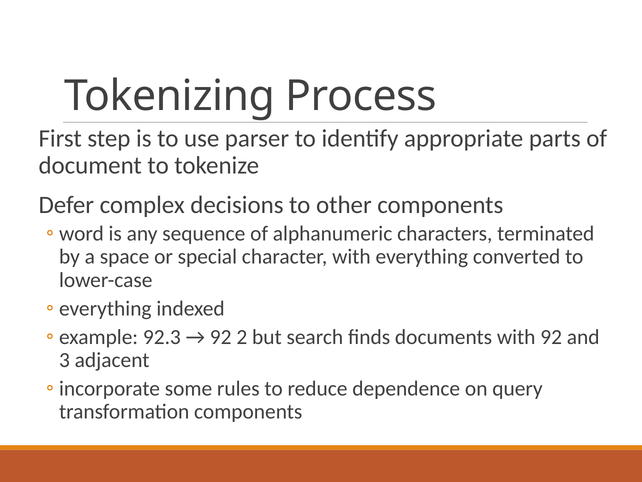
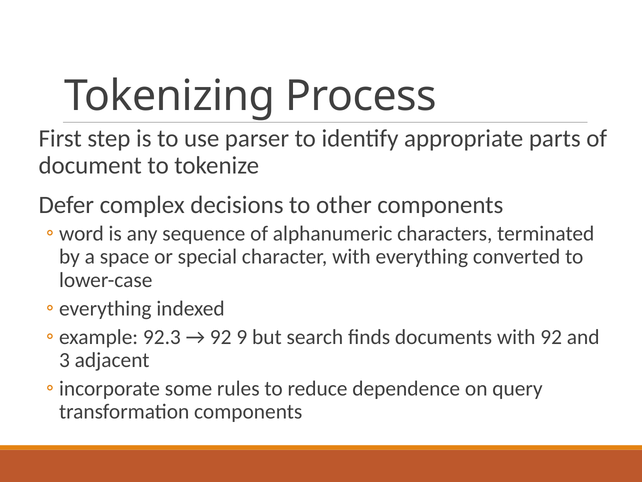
2: 2 -> 9 (242, 337)
